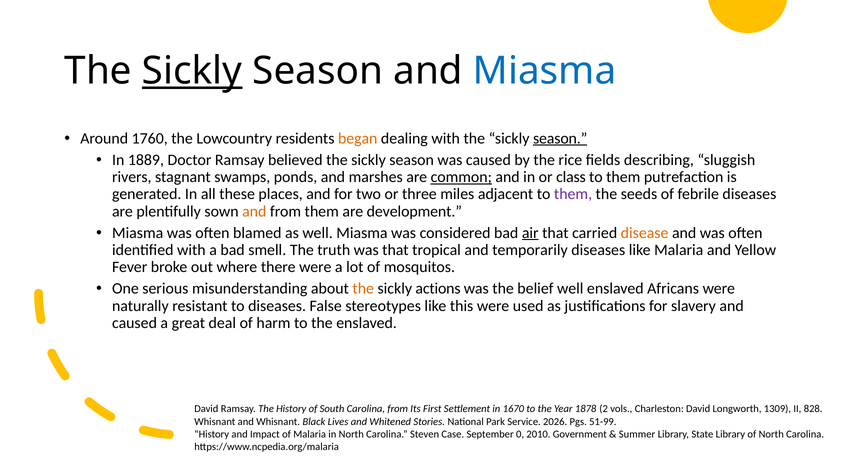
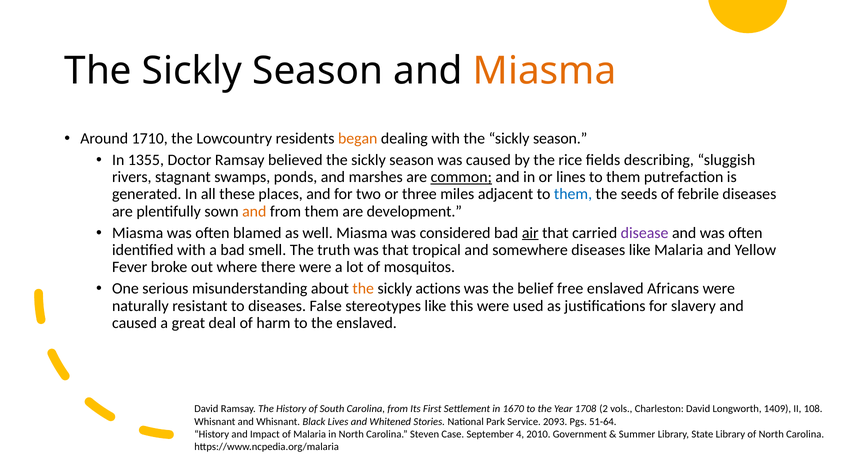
Sickly underline: present -> none (192, 71)
Miasma colour: blue -> orange (545, 71)
1760: 1760 -> 1710 (150, 138)
season underline: present -> none (560, 138)
1889: 1889 -> 1355 (146, 160)
class: class -> lines (571, 177)
them colour: purple -> blue (573, 194)
disease colour: orange -> purple (645, 233)
temporarily: temporarily -> somewhere (530, 250)
belief well: well -> free (570, 289)
1878: 1878 -> 1708 (586, 409)
1309: 1309 -> 1409 (777, 409)
828: 828 -> 108 (813, 409)
2026: 2026 -> 2093 (555, 421)
51-99: 51-99 -> 51-64 (603, 421)
0: 0 -> 4 (520, 434)
